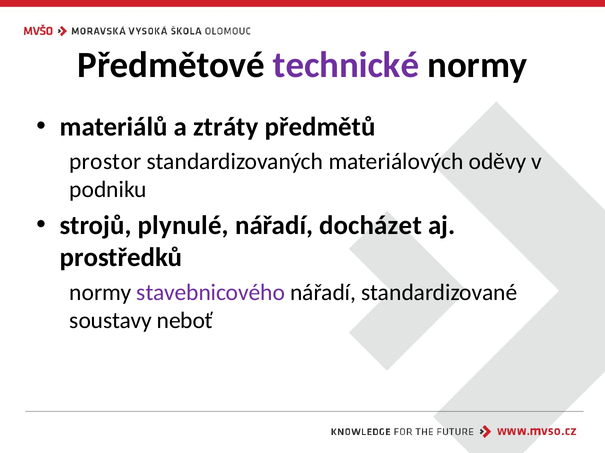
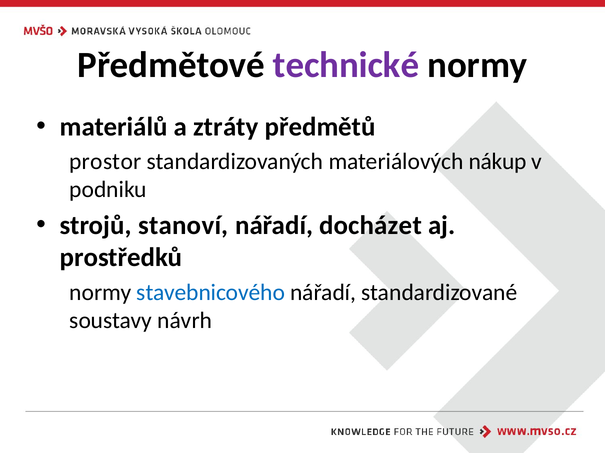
oděvy: oděvy -> nákup (498, 162)
plynulé: plynulé -> stanoví (183, 226)
stavebnicového colour: purple -> blue (211, 293)
neboť: neboť -> návrh (185, 321)
